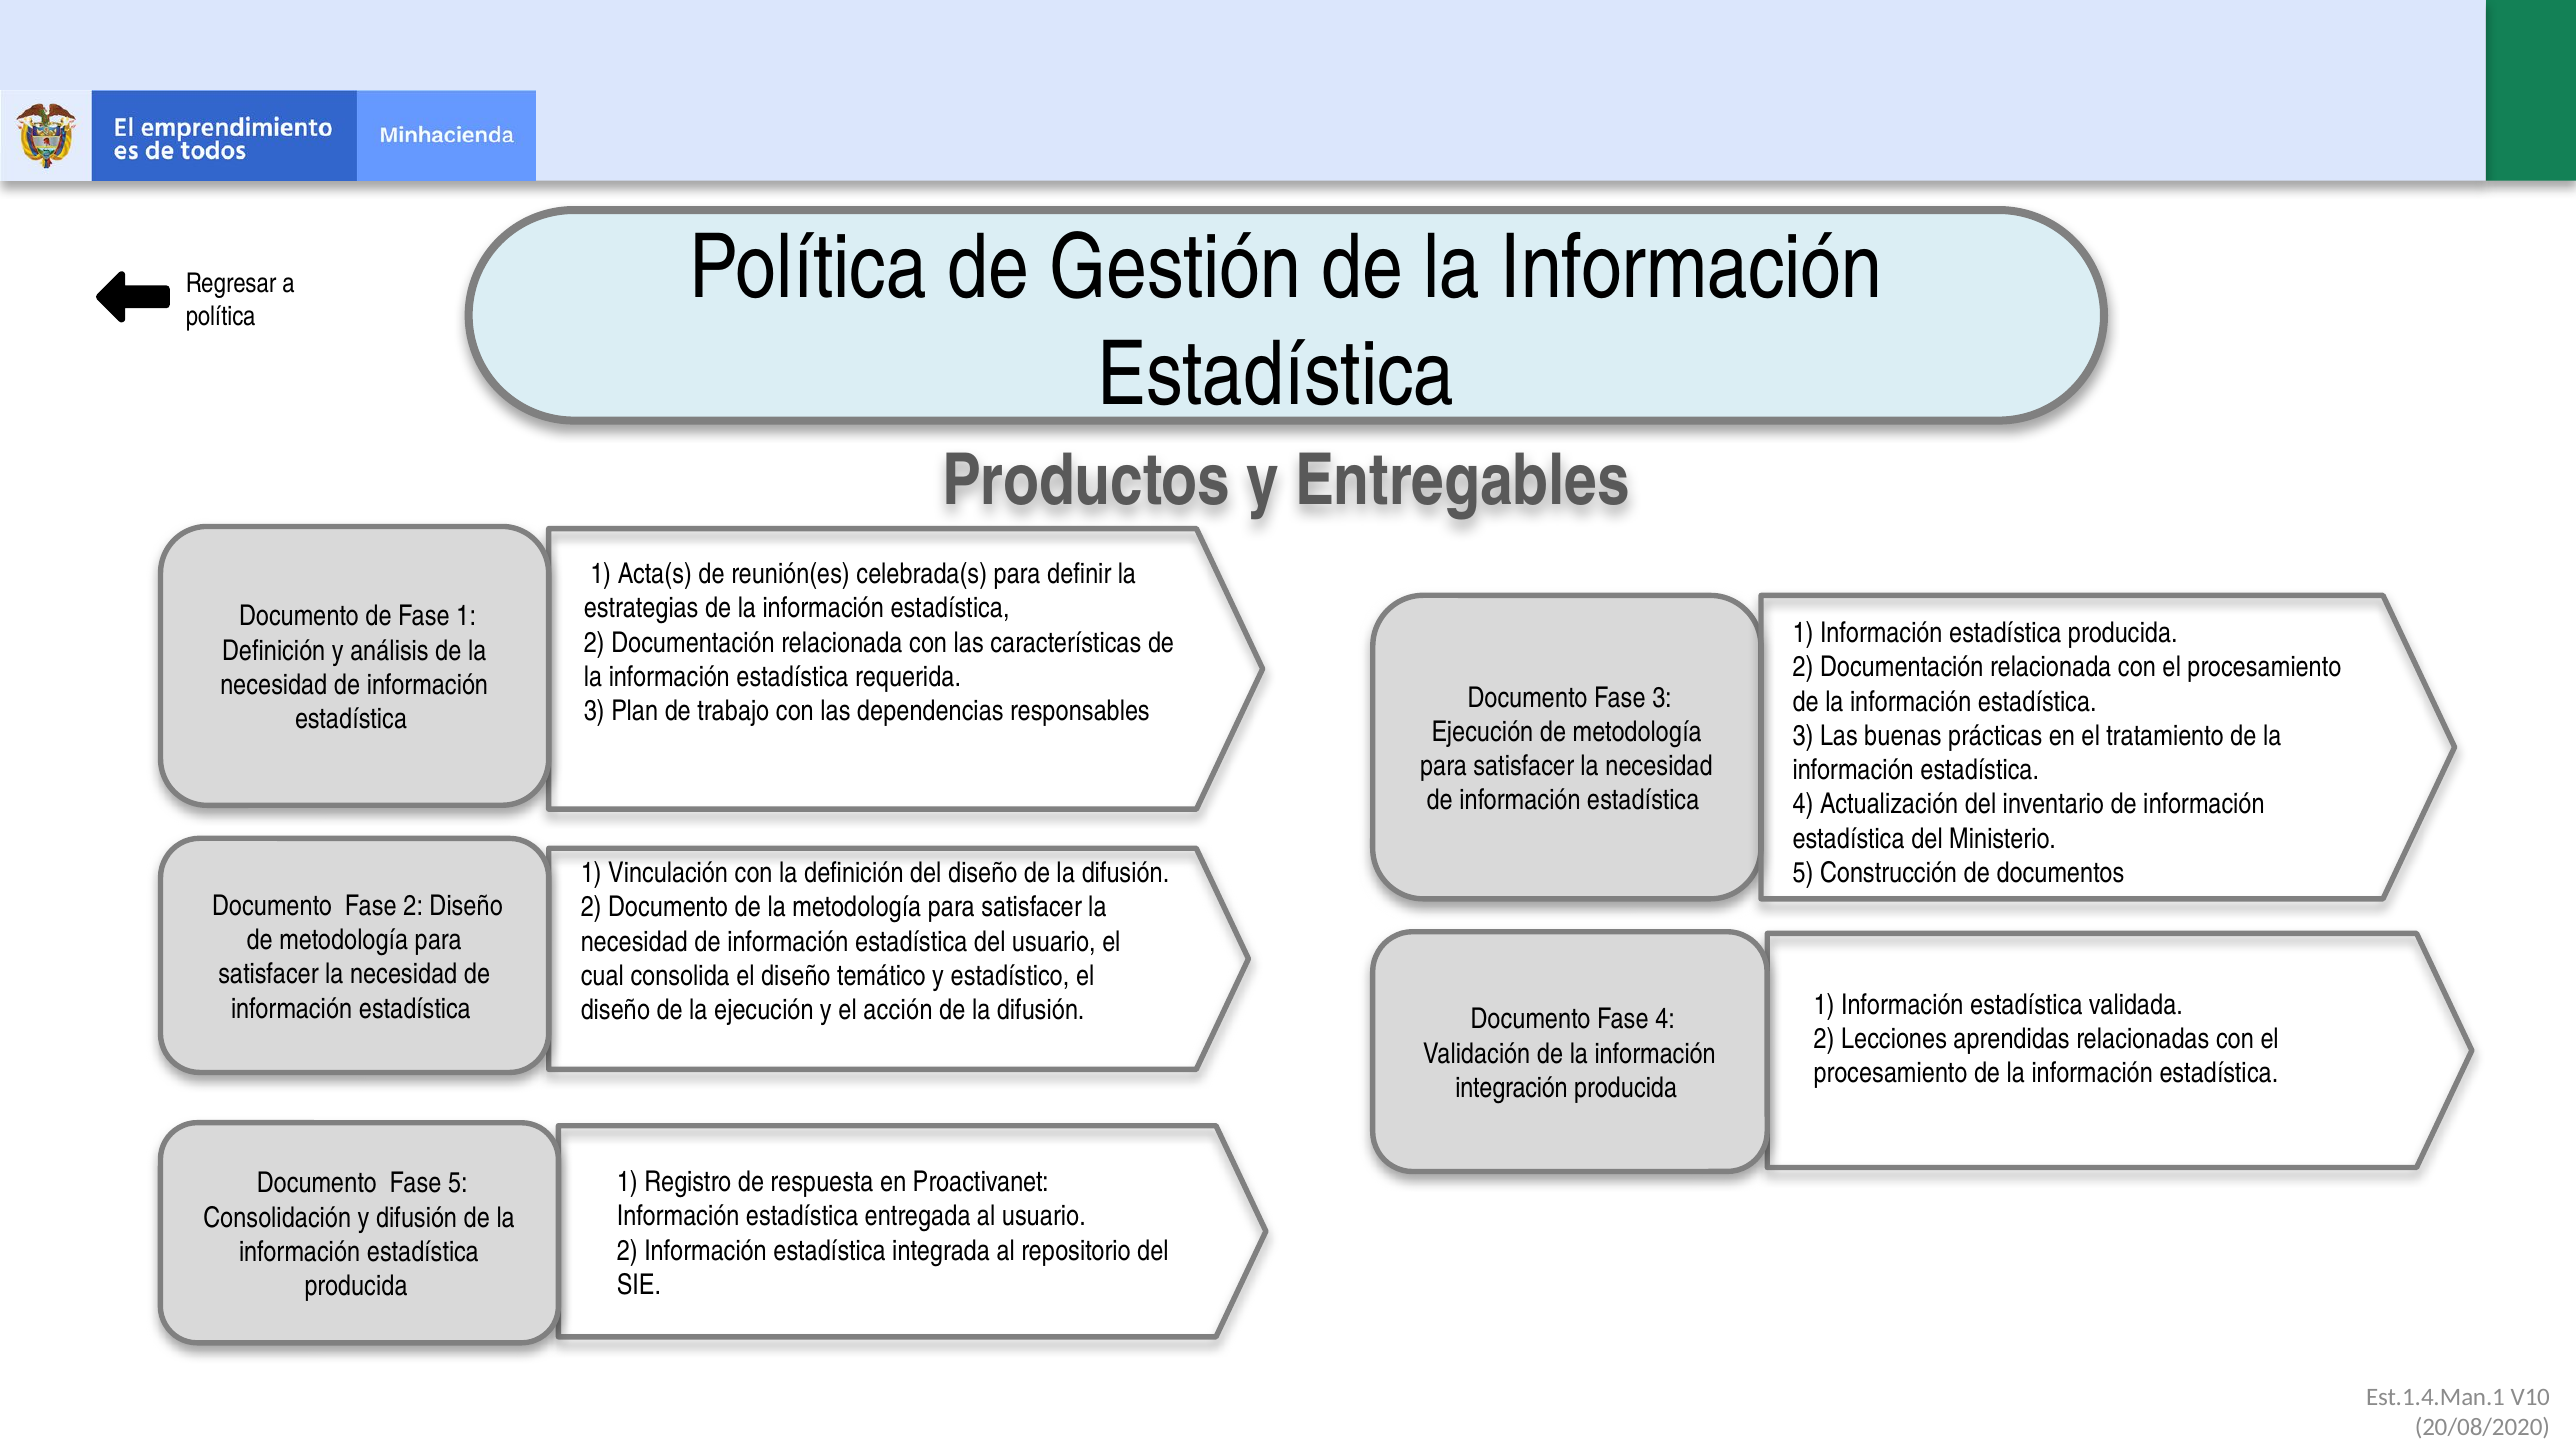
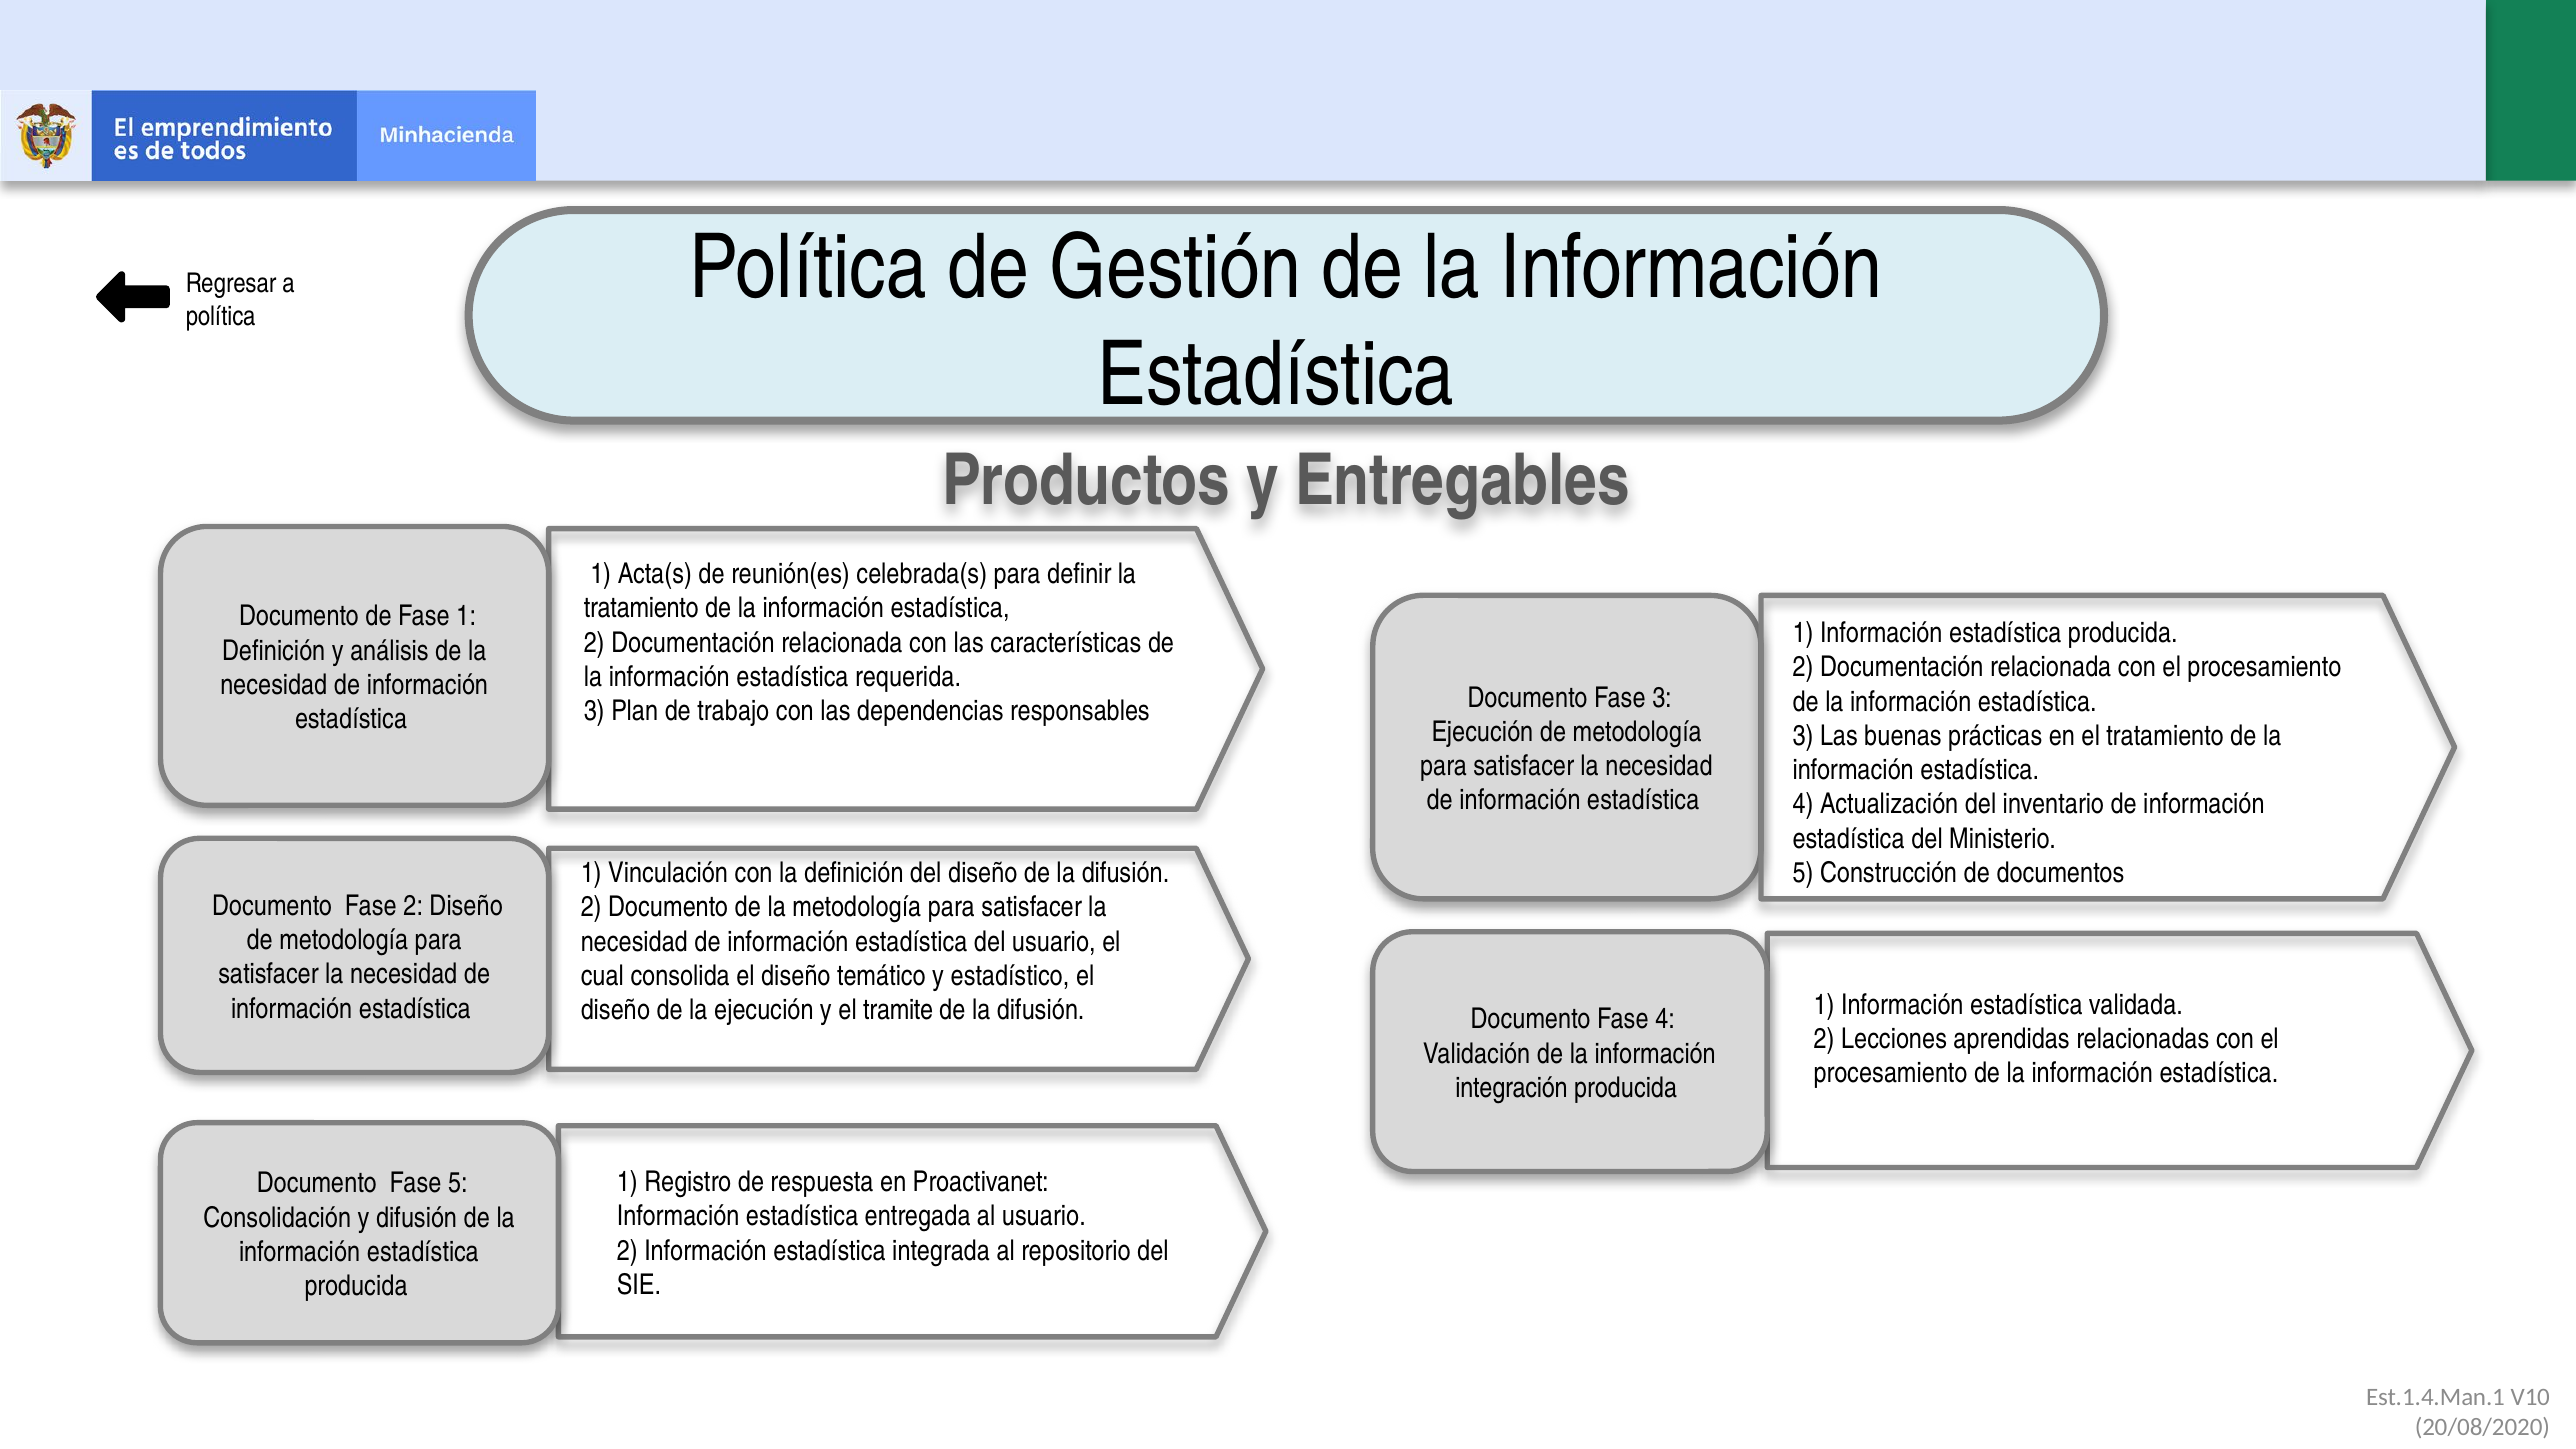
estrategias: estrategias -> tratamiento (641, 608)
acción: acción -> tramite (898, 1010)
